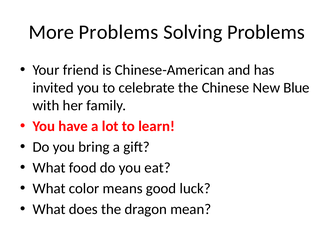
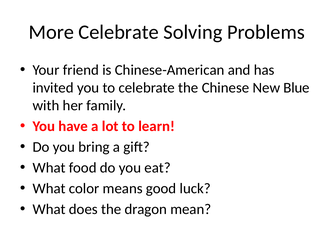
More Problems: Problems -> Celebrate (119, 32)
